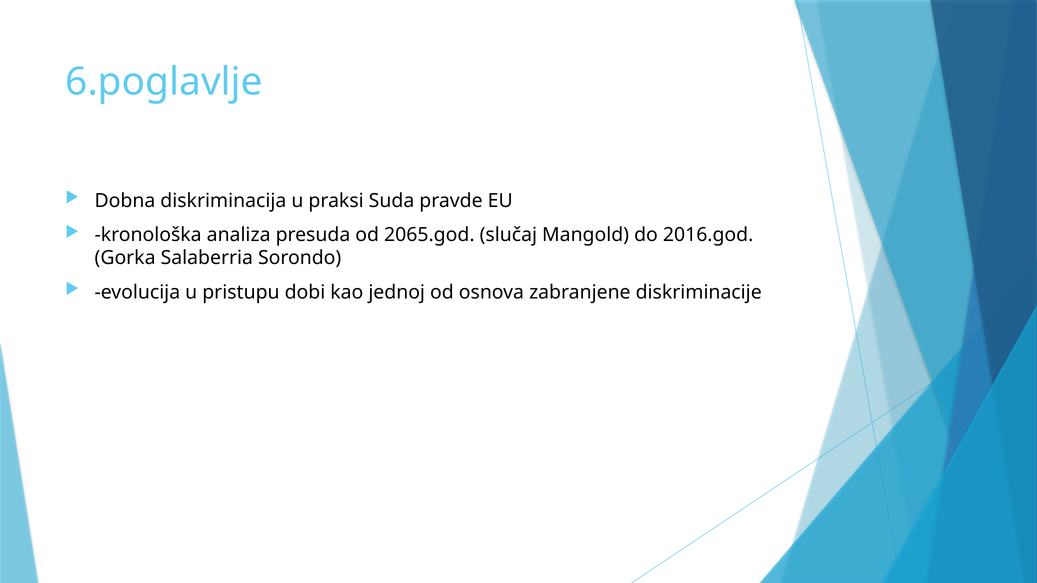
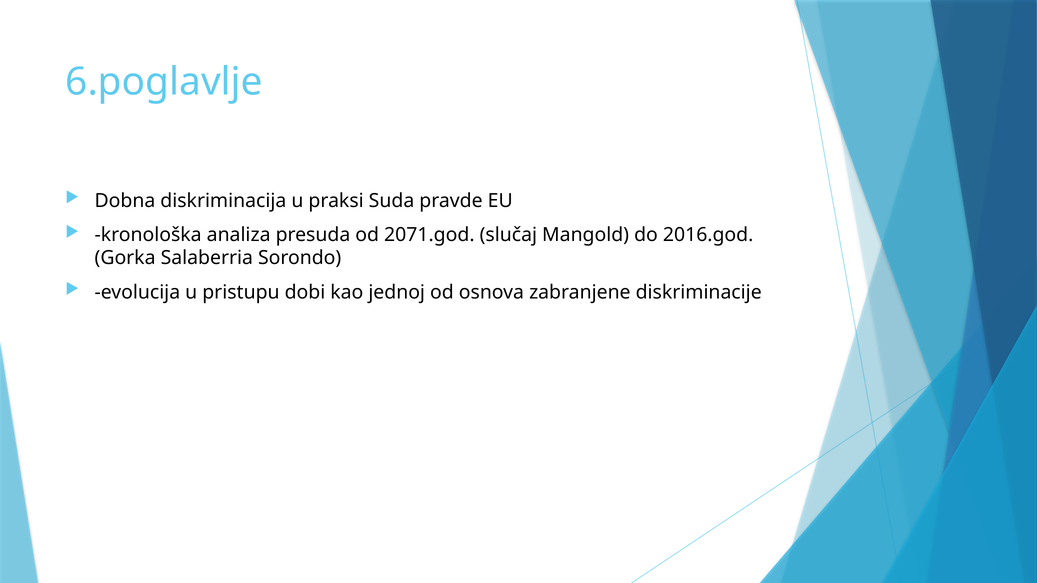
2065.god: 2065.god -> 2071.god (429, 235)
